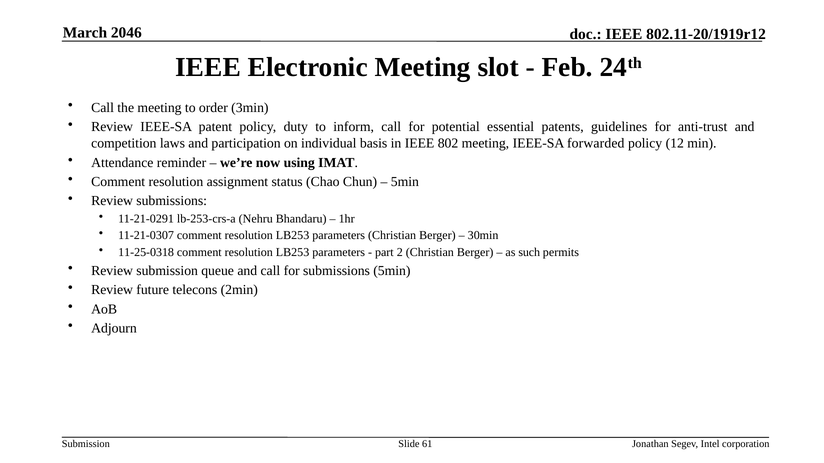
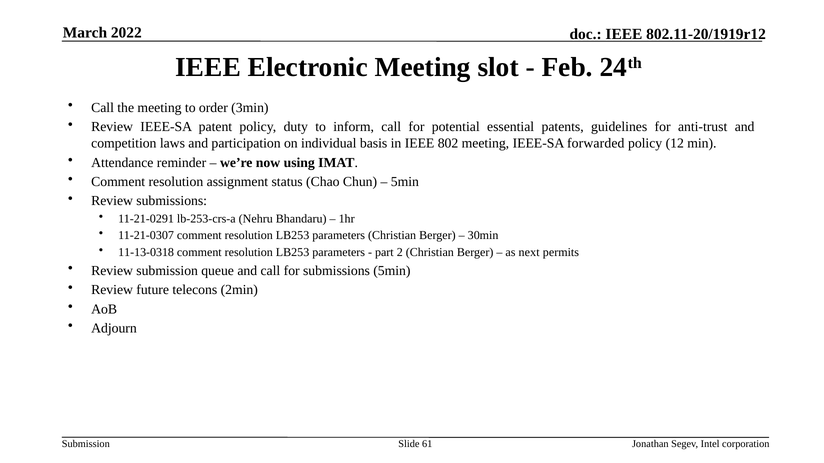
2046: 2046 -> 2022 (126, 33)
11-25-0318: 11-25-0318 -> 11-13-0318 (146, 253)
such: such -> next (529, 253)
